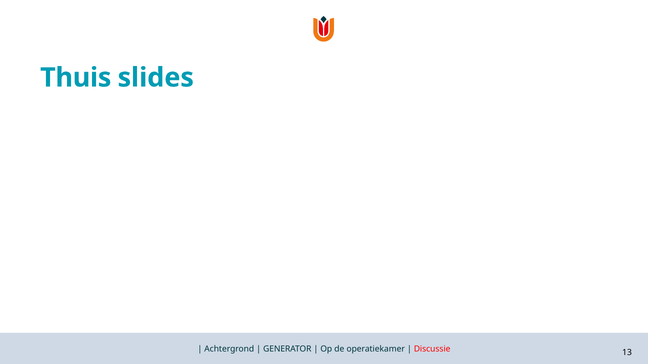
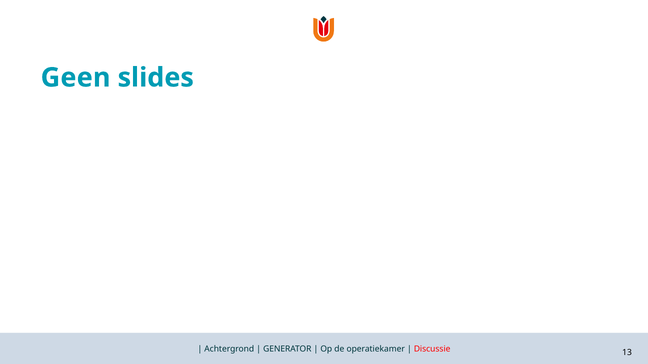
Thuis: Thuis -> Geen (76, 78)
